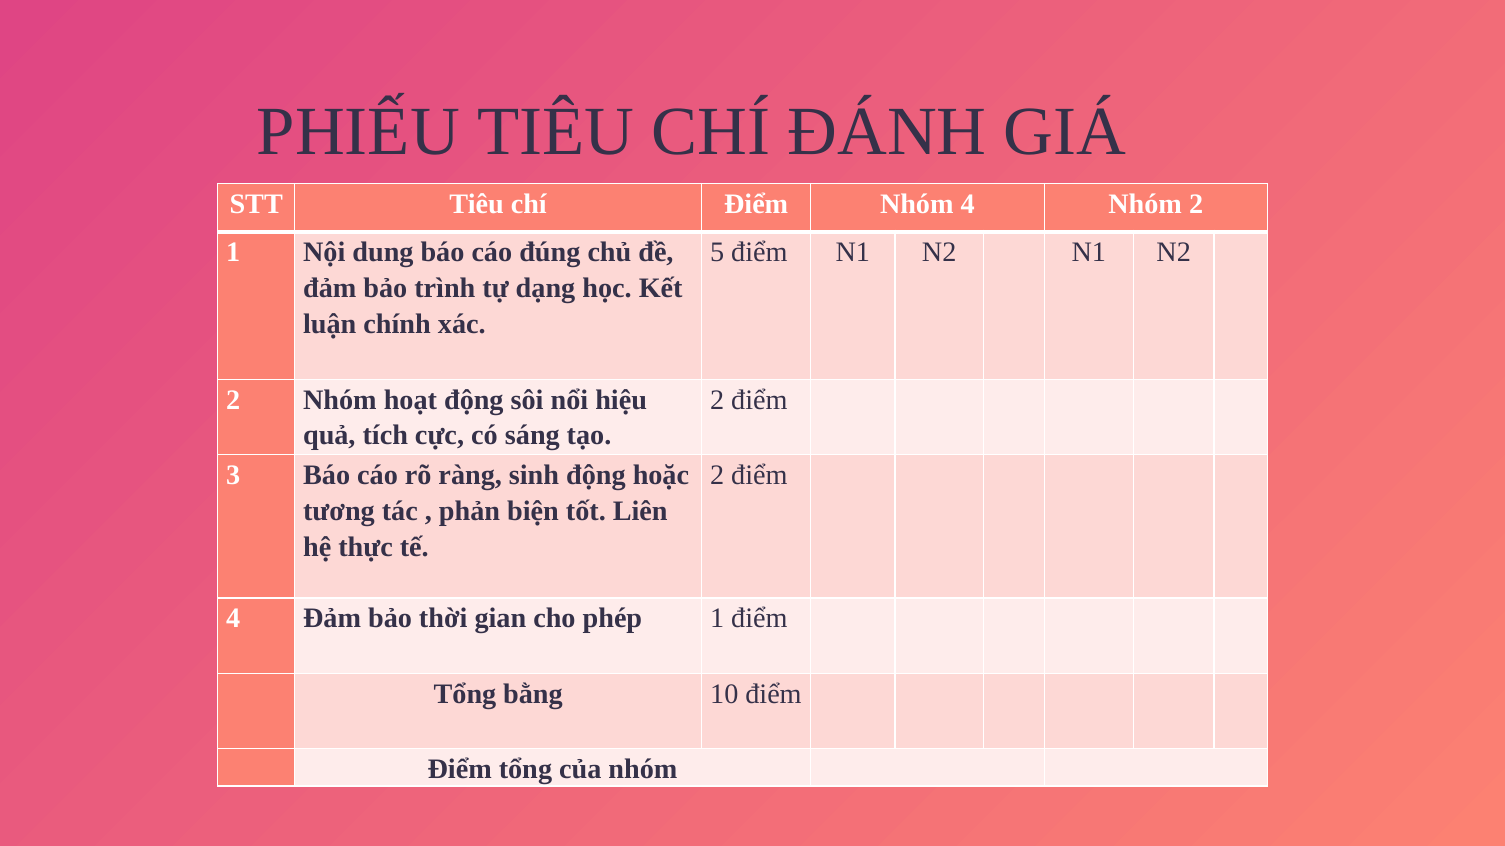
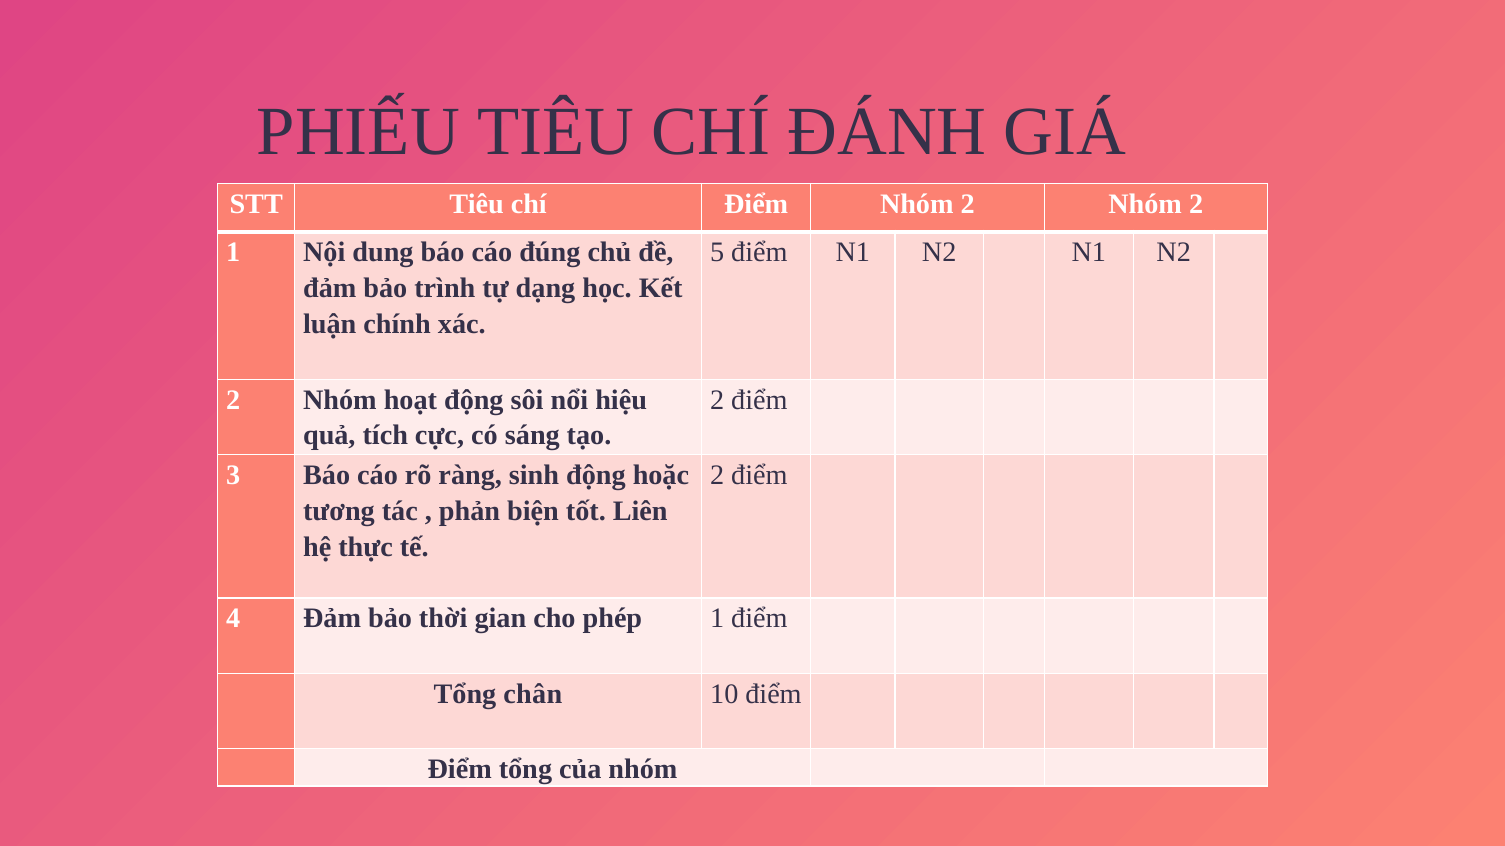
Điểm Nhóm 4: 4 -> 2 (968, 204)
bằng: bằng -> chân (533, 694)
